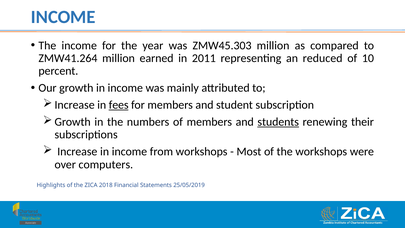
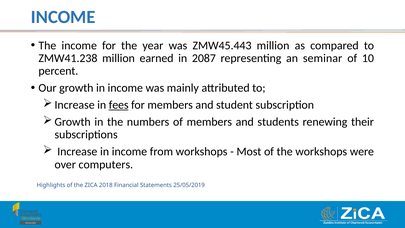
ZMW45.303: ZMW45.303 -> ZMW45.443 (222, 45)
ZMW41.264: ZMW41.264 -> ZMW41.238 (68, 58)
2011: 2011 -> 2087 (204, 58)
reduced: reduced -> seminar (323, 58)
students underline: present -> none (278, 122)
